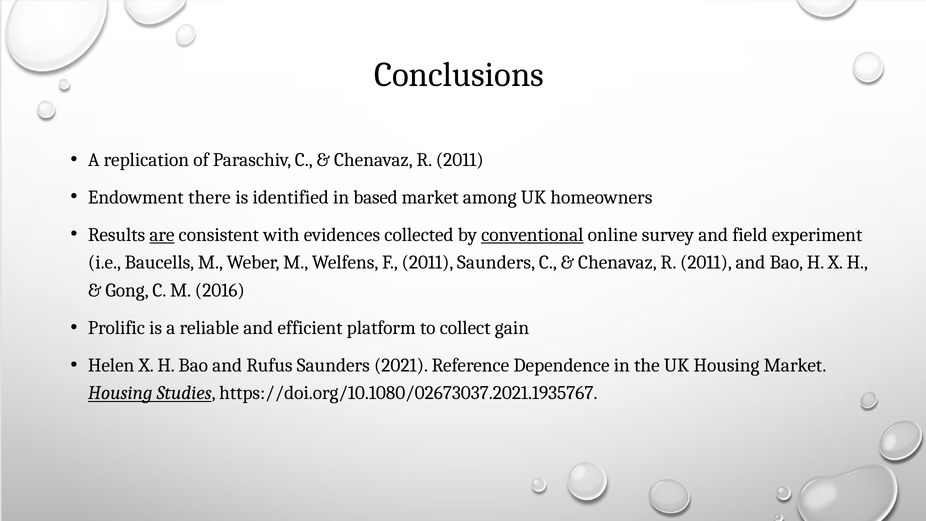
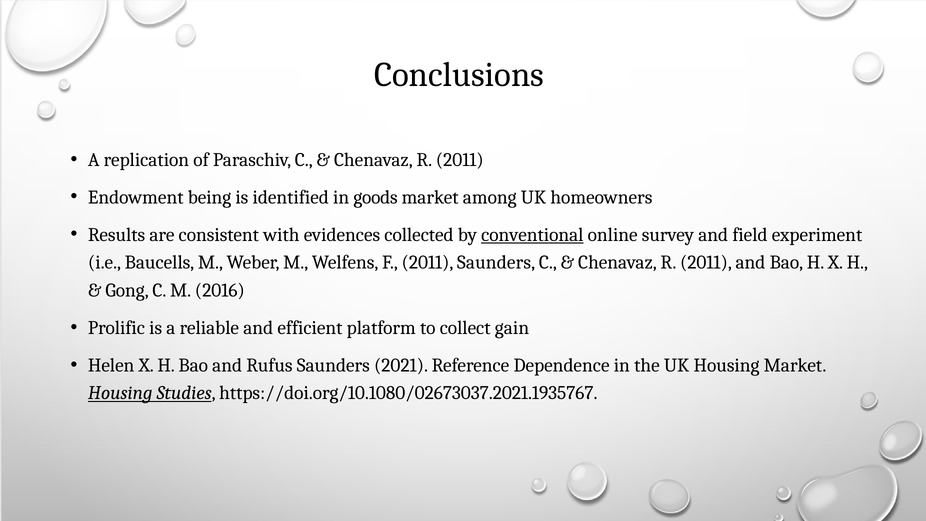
there: there -> being (210, 197)
based: based -> goods (376, 197)
are underline: present -> none (162, 235)
